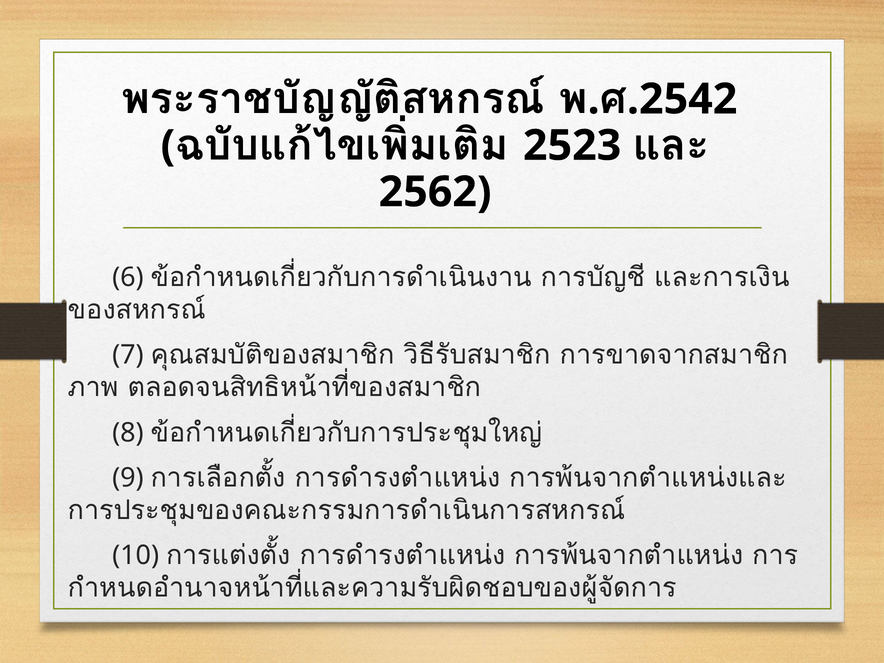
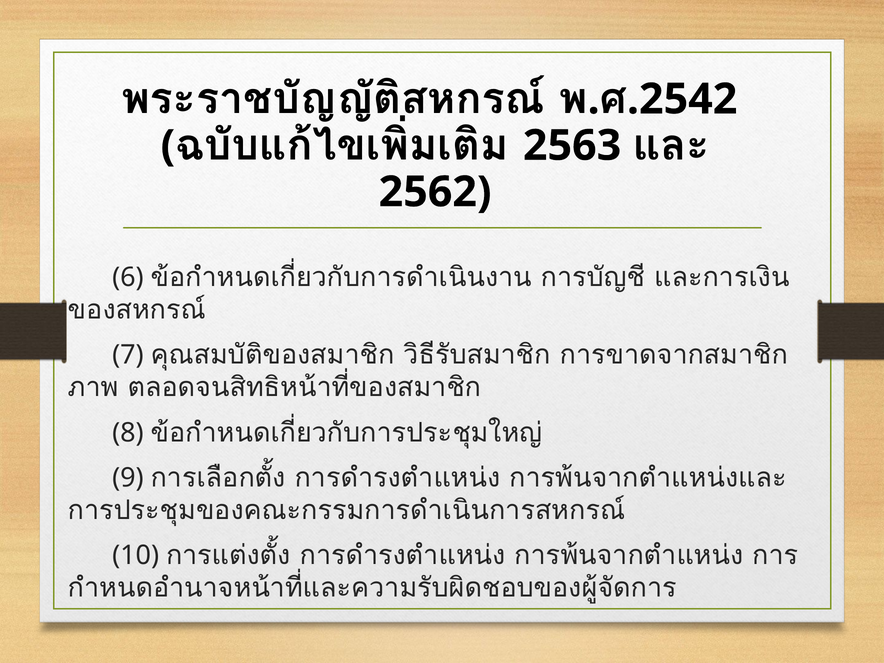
2523: 2523 -> 2563 (572, 146)
